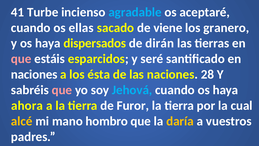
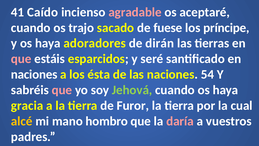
Turbe: Turbe -> Caído (43, 12)
agradable colour: light blue -> pink (135, 12)
ellas: ellas -> trajo (81, 28)
viene: viene -> fuese (168, 28)
granero: granero -> príncipe (226, 28)
dispersados: dispersados -> adoradores (95, 43)
28: 28 -> 54 (207, 74)
Jehová colour: light blue -> light green (132, 90)
ahora: ahora -> gracia (27, 105)
daría colour: yellow -> pink (180, 121)
